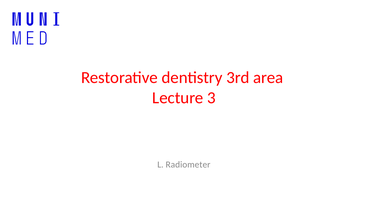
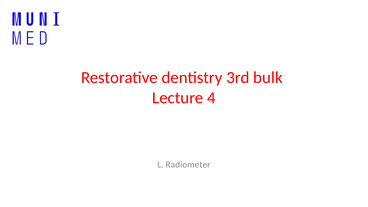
area: area -> bulk (268, 78)
3: 3 -> 4 (211, 98)
